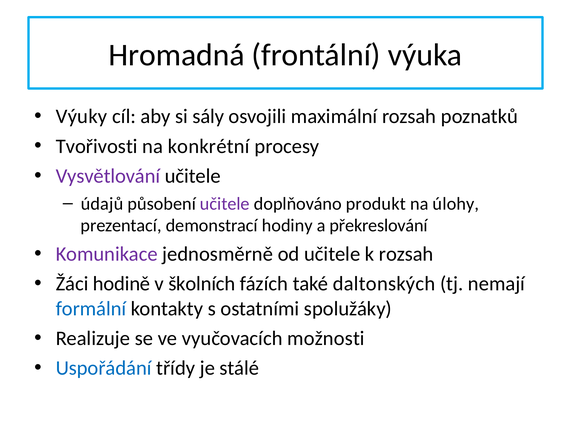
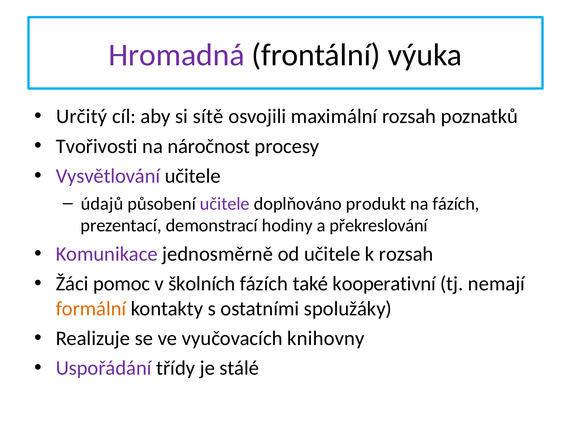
Hromadná colour: black -> purple (177, 55)
Výuky: Výuky -> Určitý (82, 117)
sály: sály -> sítě (208, 117)
konkrétní: konkrétní -> náročnost (209, 146)
na úlohy: úlohy -> fázích (456, 204)
hodině: hodině -> pomoc (122, 284)
daltonských: daltonských -> kooperativní (384, 284)
formální colour: blue -> orange (91, 309)
možnosti: možnosti -> knihovny (326, 339)
Uspořádání colour: blue -> purple (104, 368)
